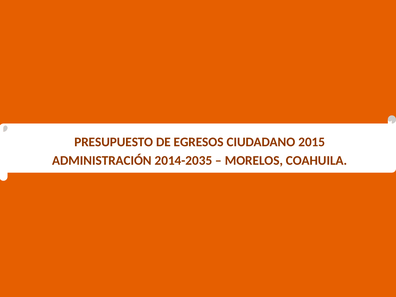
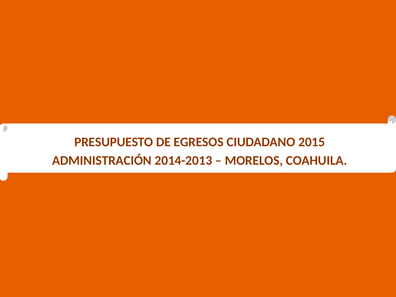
2014-2035: 2014-2035 -> 2014-2013 (183, 161)
